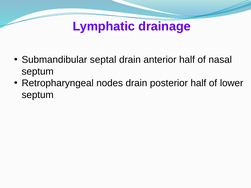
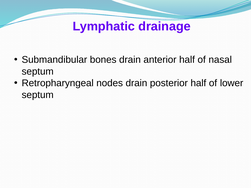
septal: septal -> bones (103, 60)
